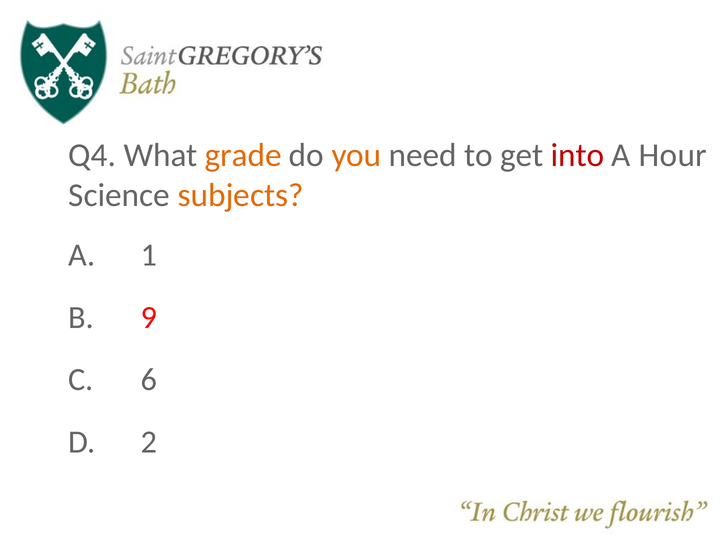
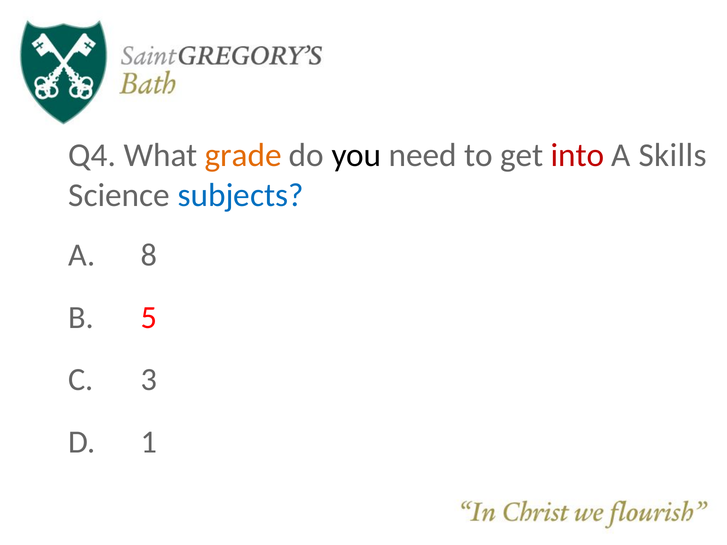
you colour: orange -> black (356, 155)
Hour: Hour -> Skills (673, 155)
subjects colour: orange -> blue (241, 195)
1: 1 -> 8 (149, 255)
9: 9 -> 5 (149, 318)
6: 6 -> 3 (149, 380)
2: 2 -> 1 (149, 442)
